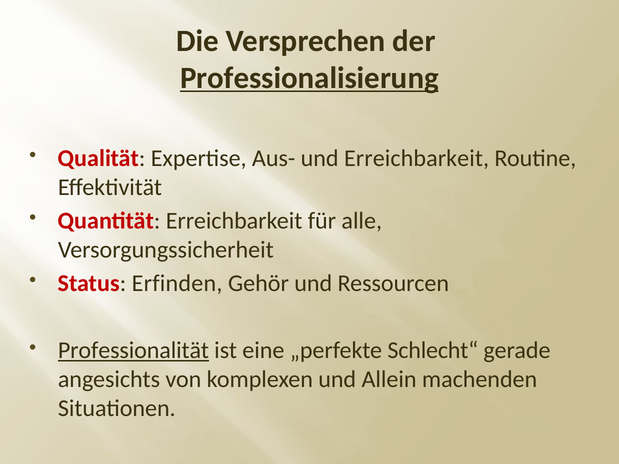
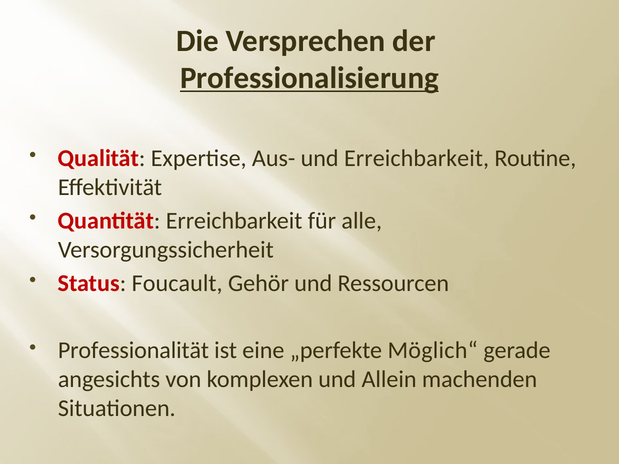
Erfinden: Erfinden -> Foucault (177, 283)
Professionalität underline: present -> none (133, 351)
Schlecht“: Schlecht“ -> Möglich“ (433, 351)
